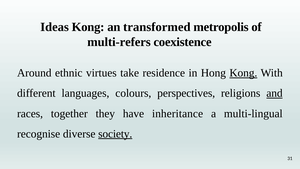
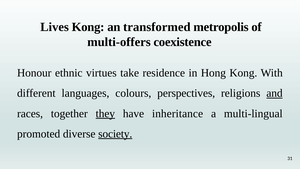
Ideas: Ideas -> Lives (55, 27)
multi-refers: multi-refers -> multi-offers (119, 42)
Around: Around -> Honour (34, 73)
Kong underline: present -> none (243, 73)
they underline: none -> present (105, 113)
recognise: recognise -> promoted (39, 134)
